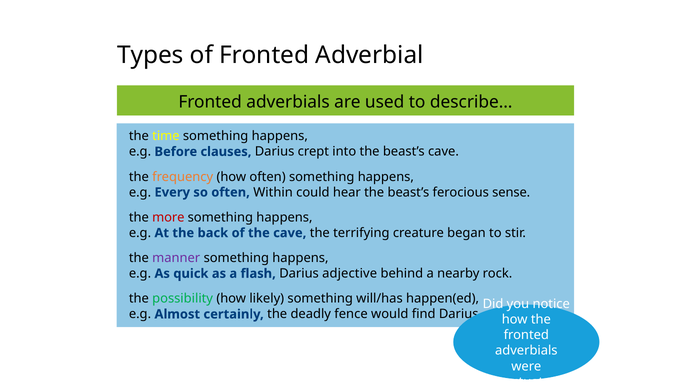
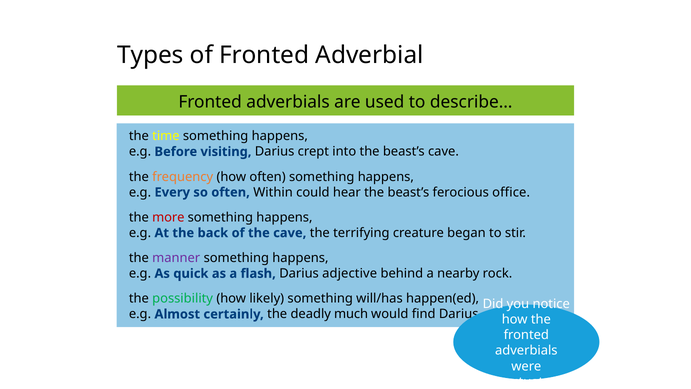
clauses: clauses -> visiting (226, 152)
sense: sense -> office (511, 192)
fence: fence -> much (351, 314)
